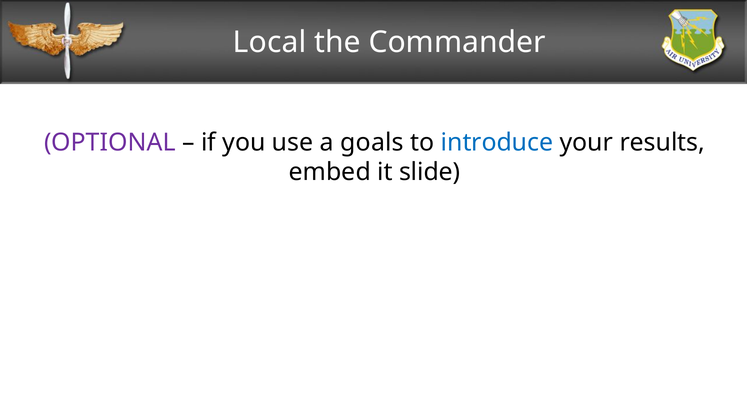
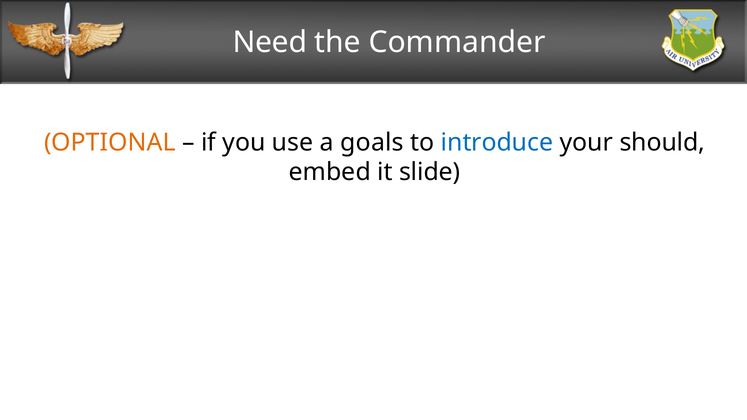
Local: Local -> Need (270, 43)
OPTIONAL colour: purple -> orange (110, 142)
results: results -> should (662, 142)
